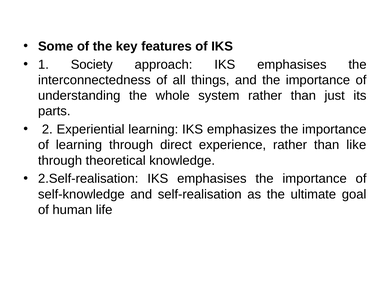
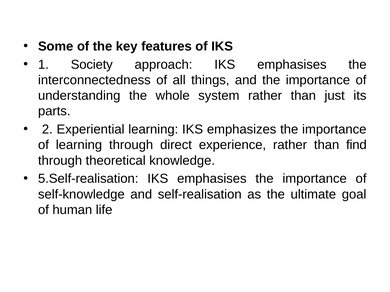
like: like -> find (356, 145)
2.Self-realisation: 2.Self-realisation -> 5.Self-realisation (88, 179)
